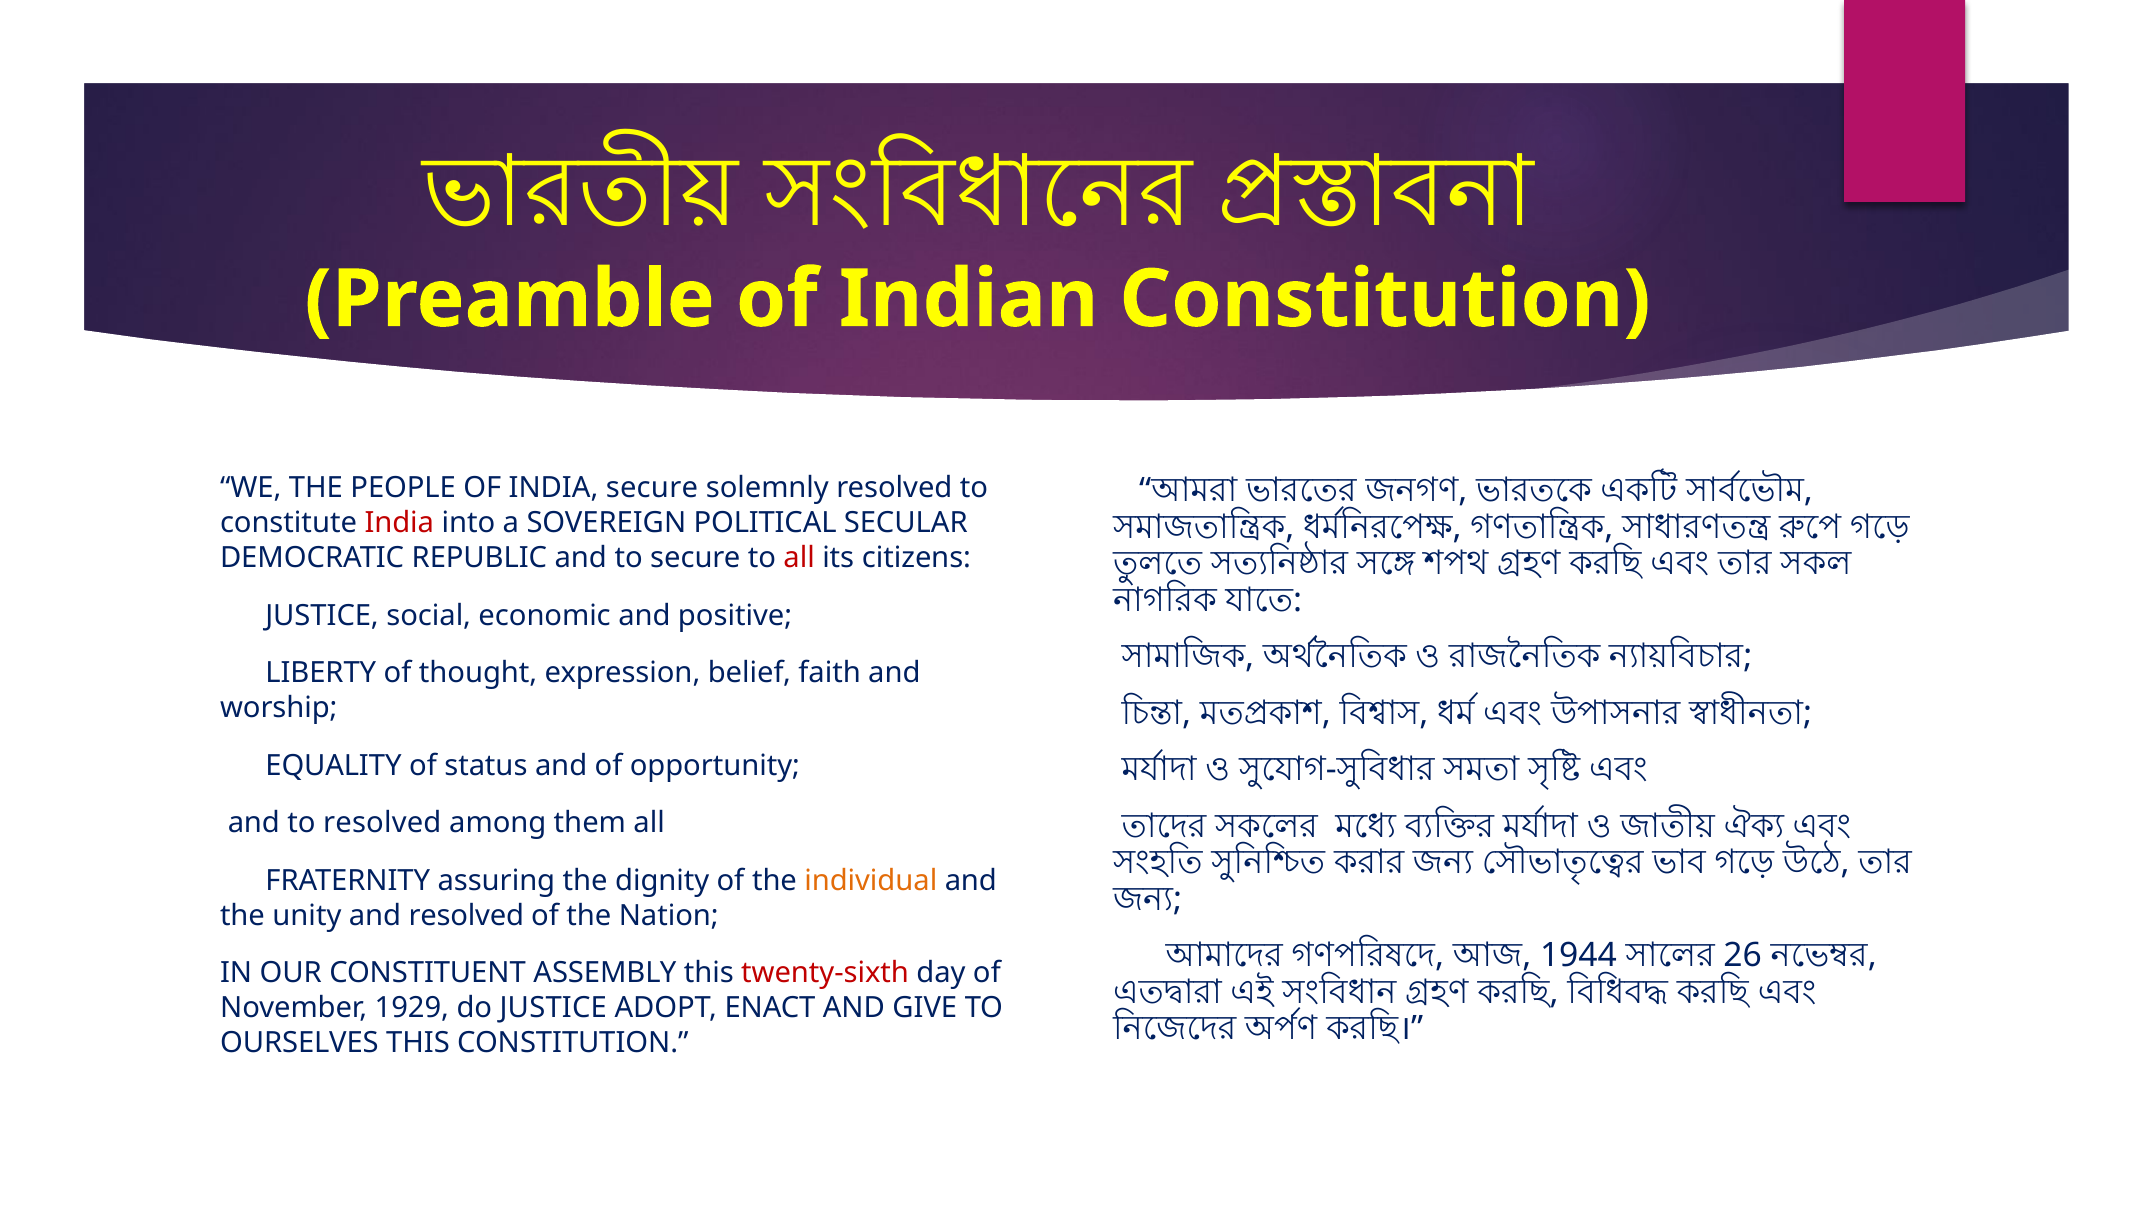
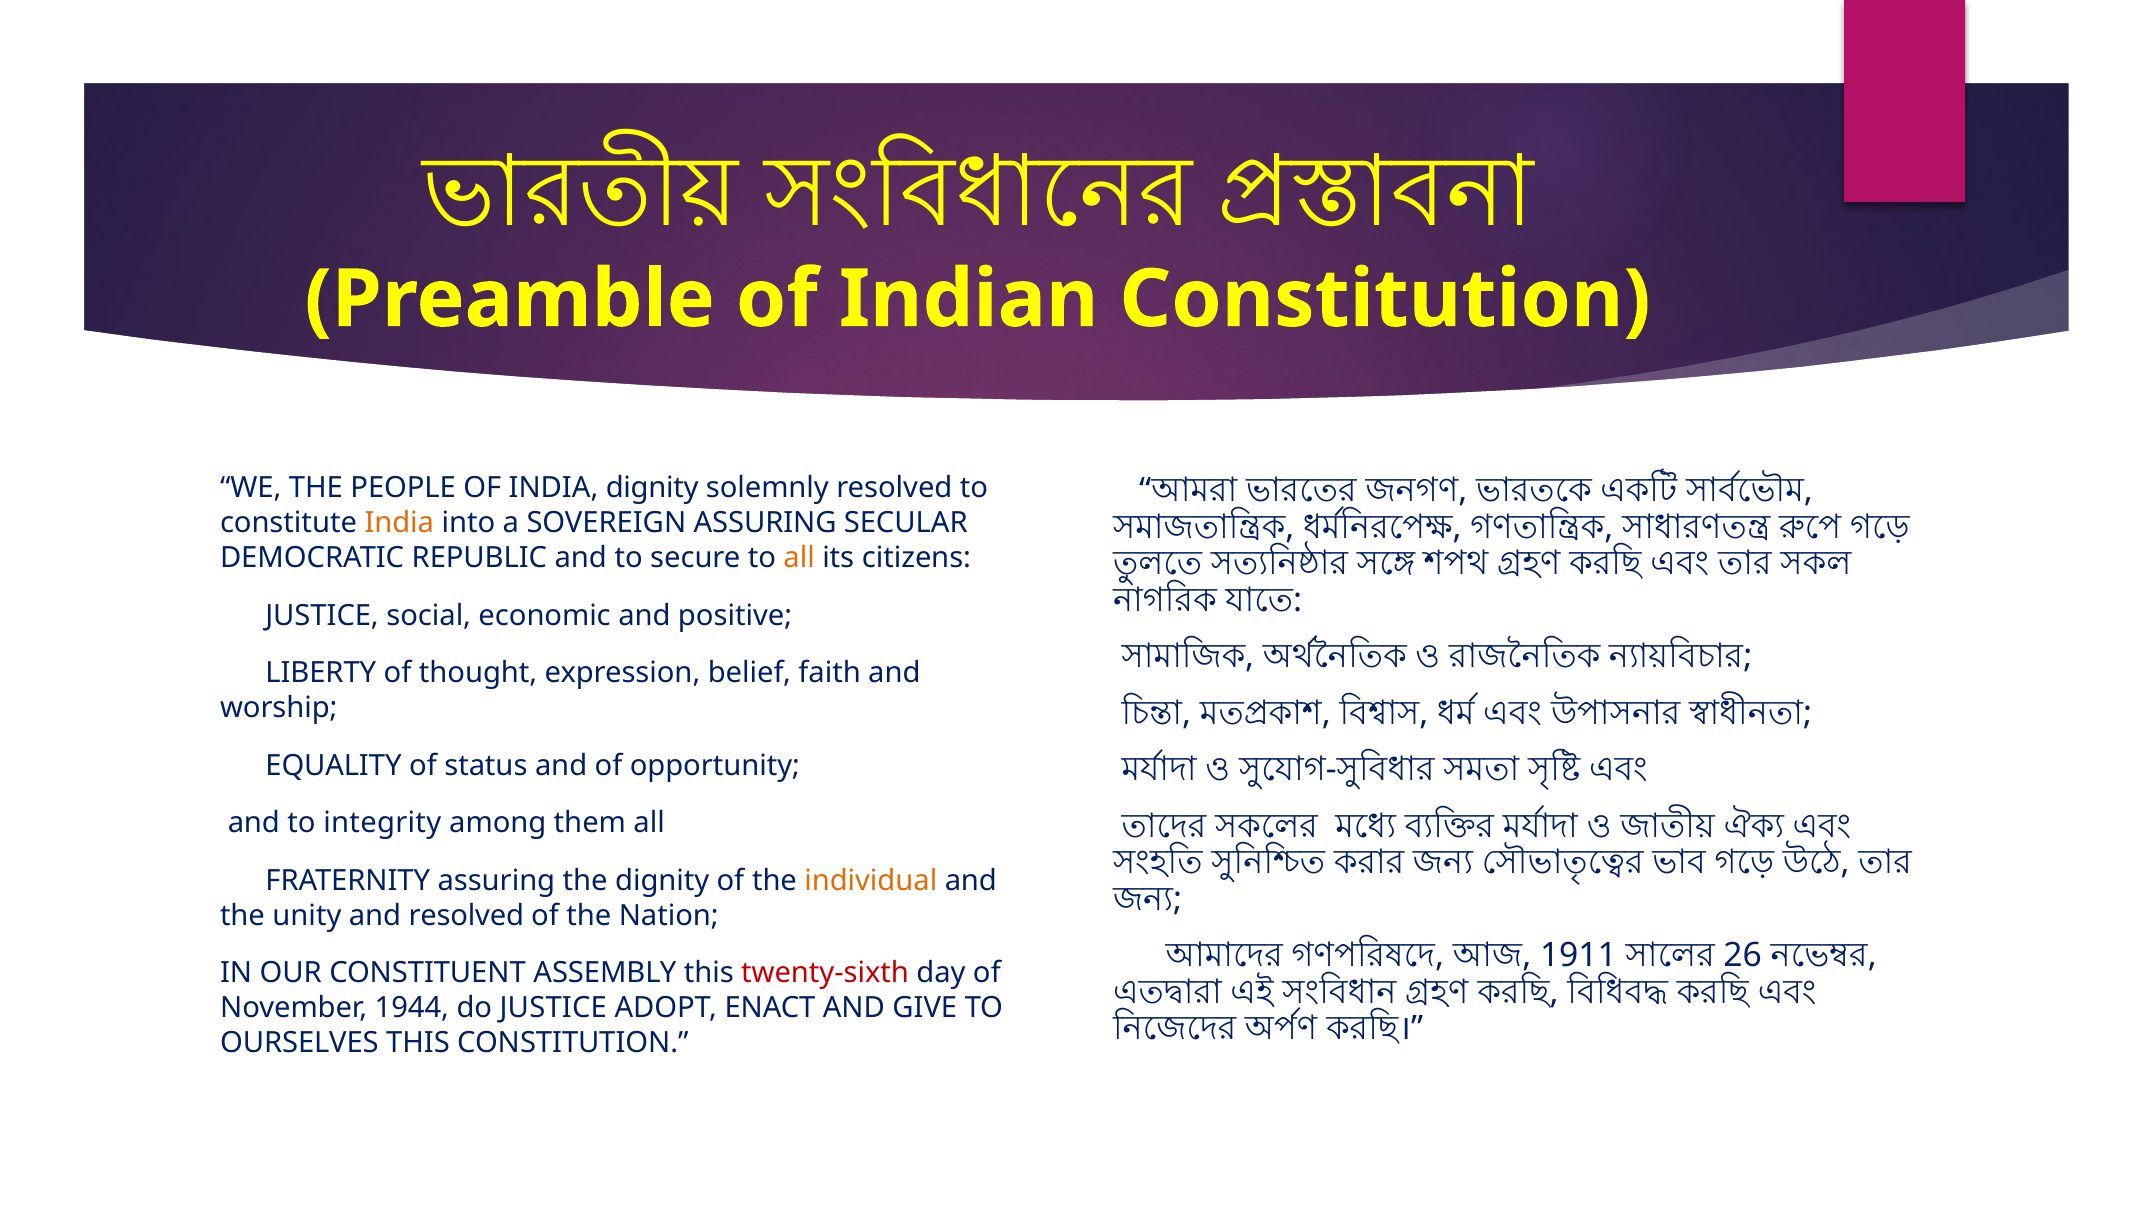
INDIA secure: secure -> dignity (652, 488)
India colour: red -> orange (399, 523)
SOVEREIGN POLITICAL: POLITICAL -> ASSURING (765, 523)
all colour: red -> orange (799, 558)
to resolved: resolved -> integrity (382, 823)
1944: 1944 -> 1911 (1578, 955)
1929: 1929 -> 1944 (412, 1008)
